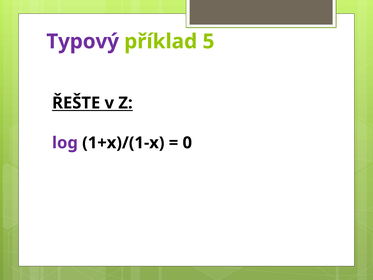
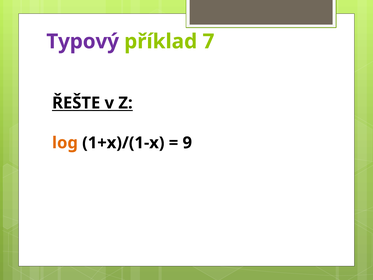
5: 5 -> 7 (208, 41)
log colour: purple -> orange (65, 143)
0: 0 -> 9 (187, 143)
